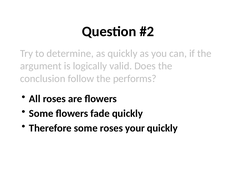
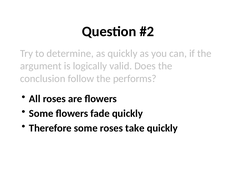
your: your -> take (135, 128)
